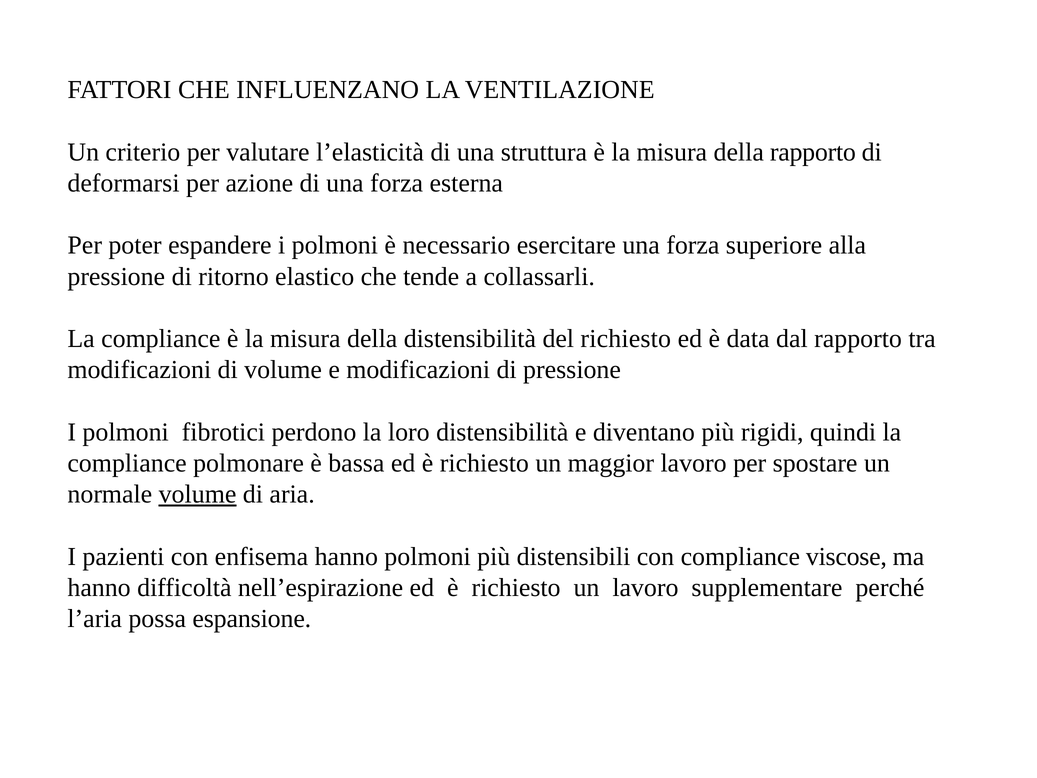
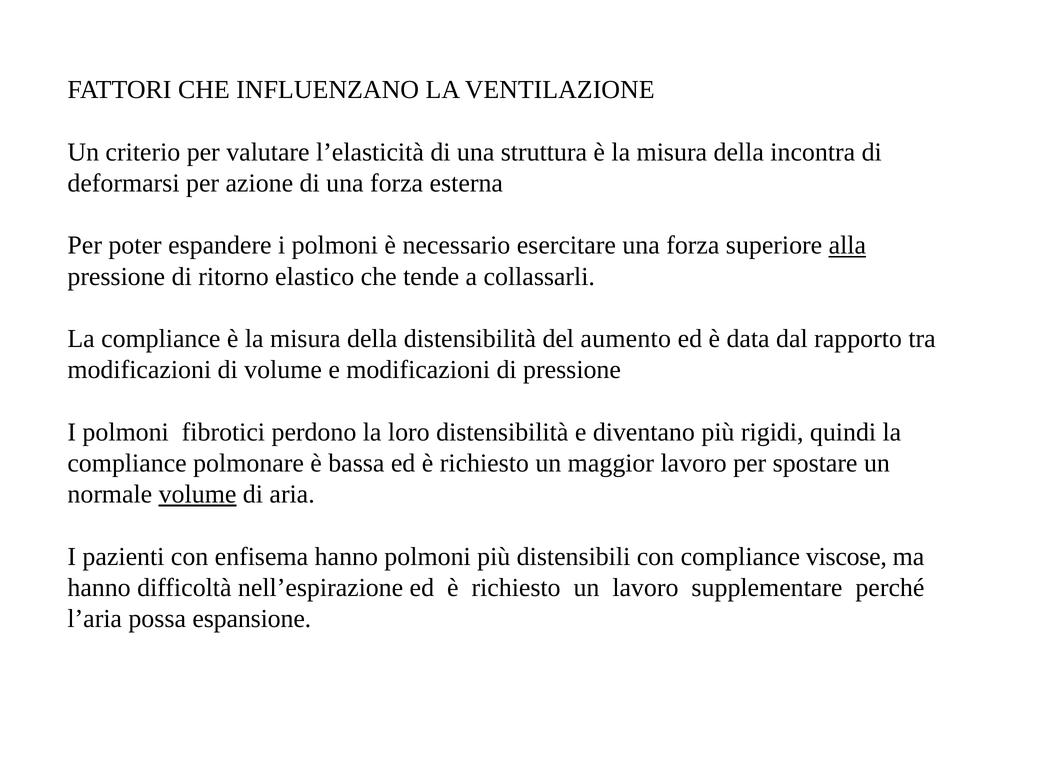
della rapporto: rapporto -> incontra (813, 152)
alla underline: none -> present (847, 245)
del richiesto: richiesto -> aumento (626, 339)
